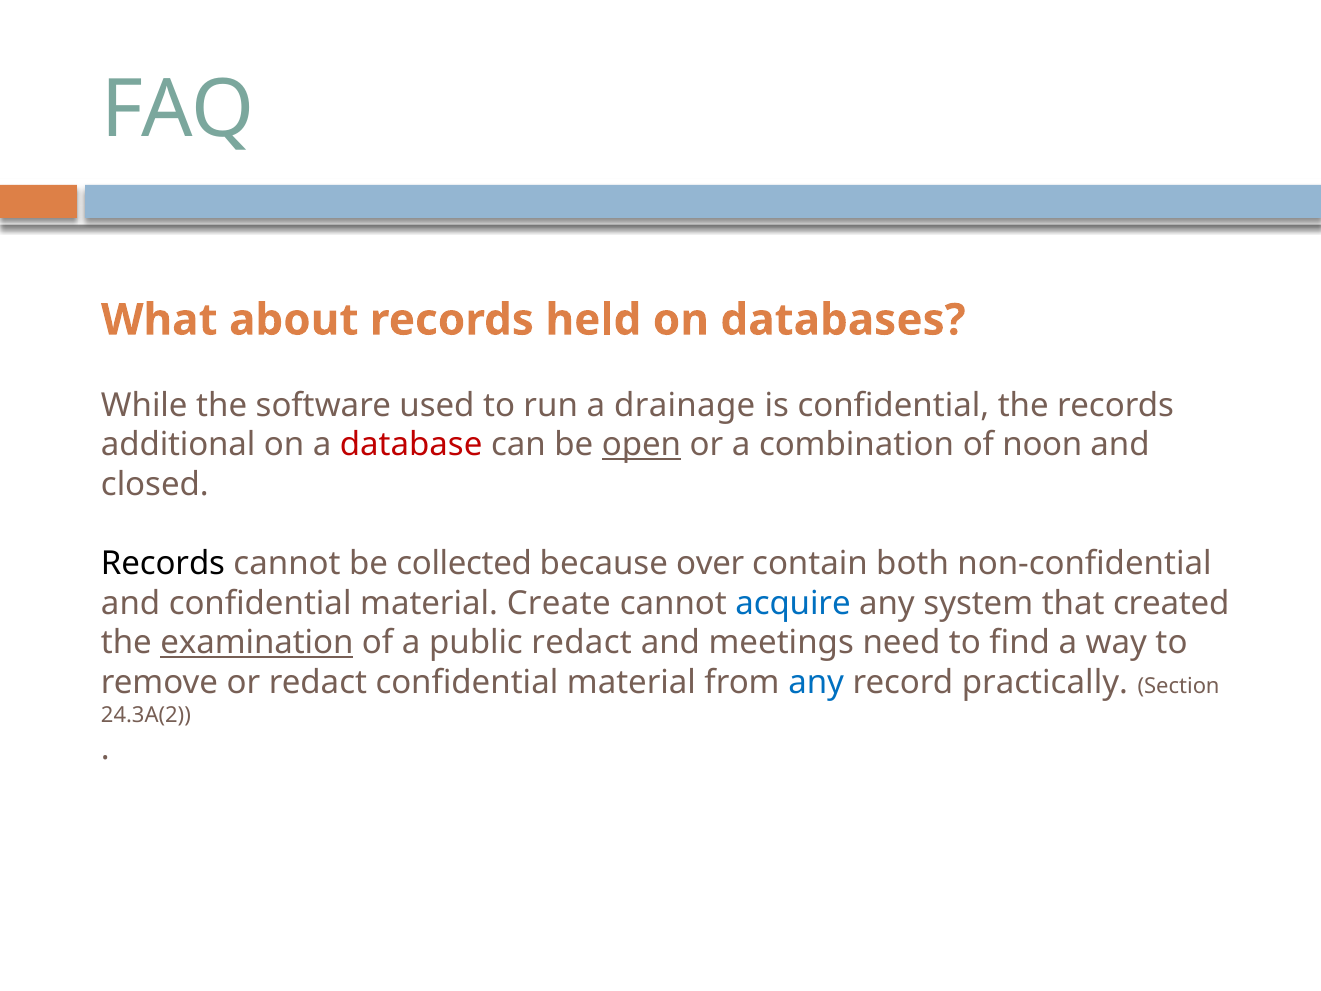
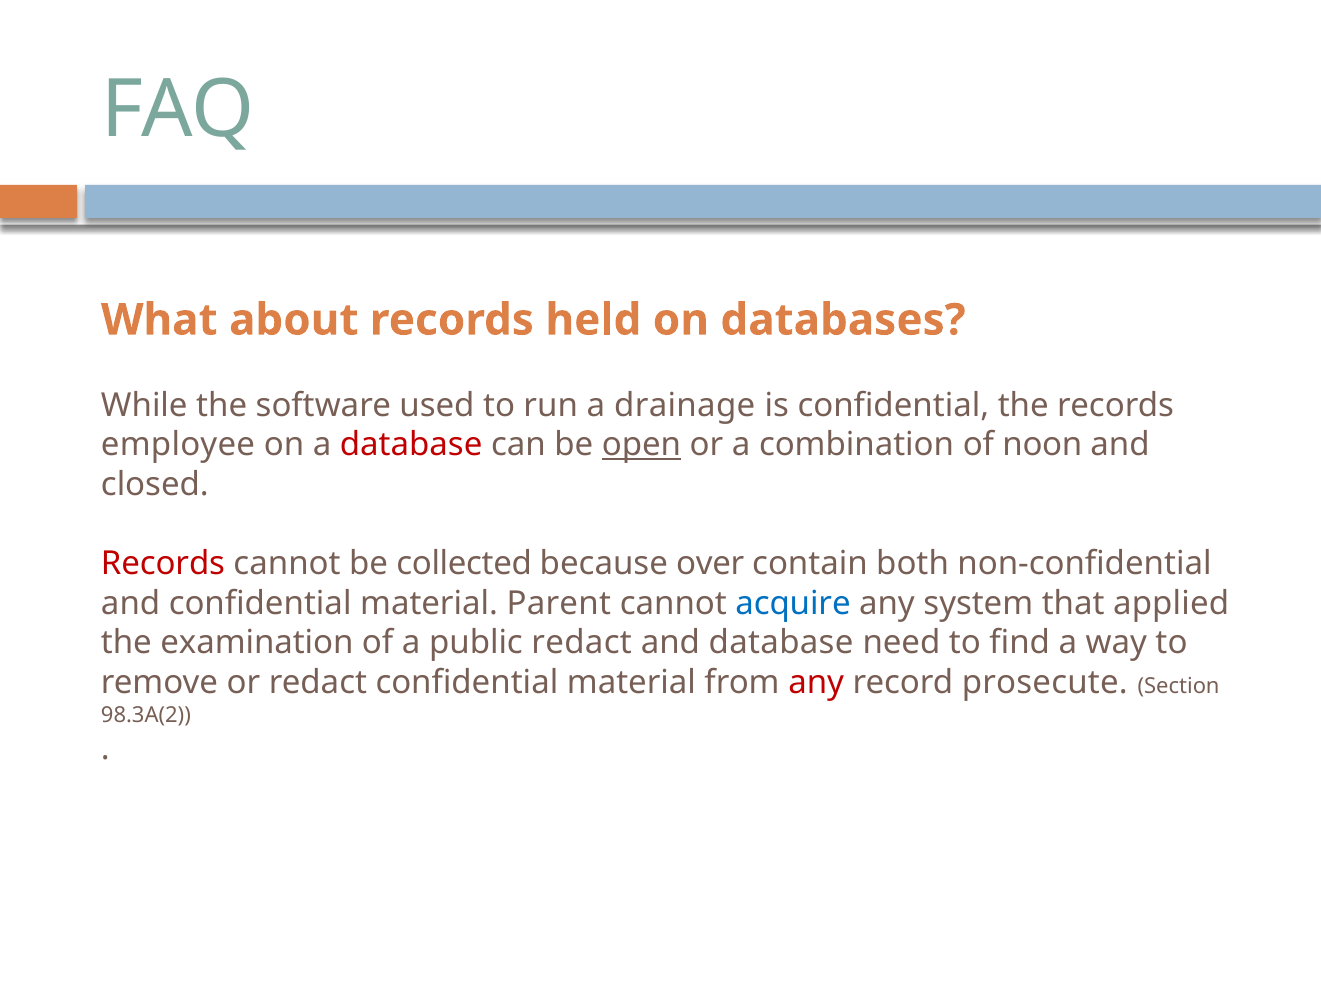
additional: additional -> employee (178, 445)
Records colour: black -> red (163, 564)
Create: Create -> Parent (559, 603)
created: created -> applied (1171, 603)
examination underline: present -> none (257, 643)
and meetings: meetings -> database (781, 643)
any colour: blue -> red (816, 682)
practically: practically -> prosecute (1045, 682)
24.3A(2: 24.3A(2 -> 98.3A(2 (146, 715)
